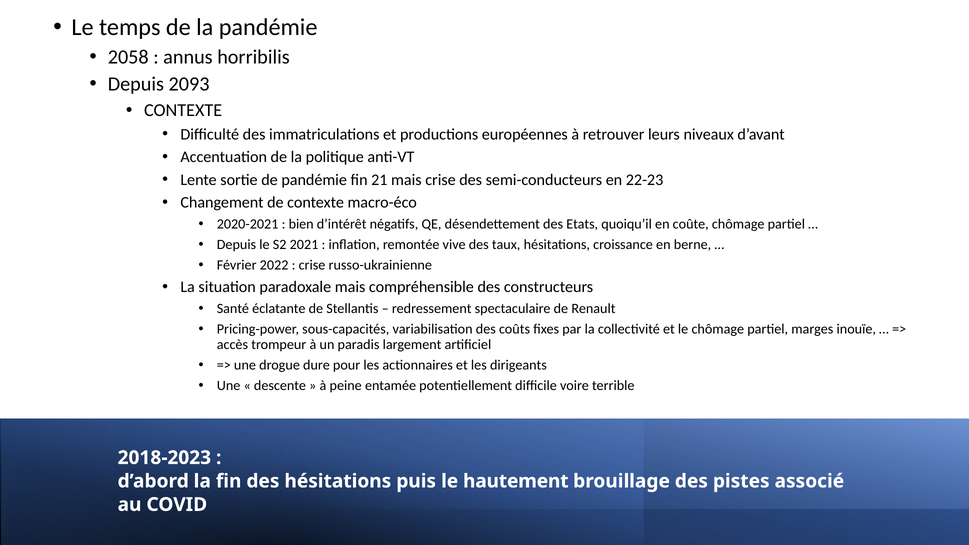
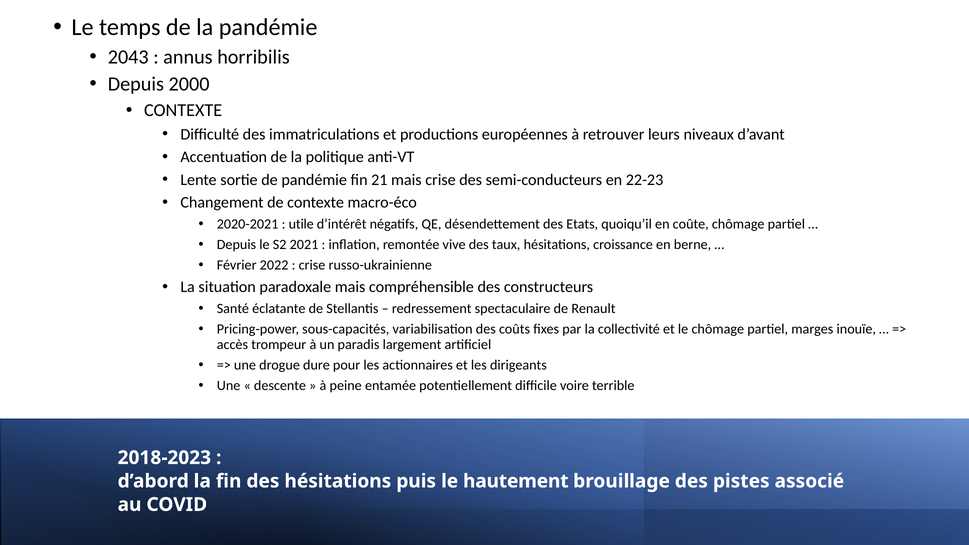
2058: 2058 -> 2043 (128, 57)
2093: 2093 -> 2000 (189, 84)
bien: bien -> utile (301, 224)
